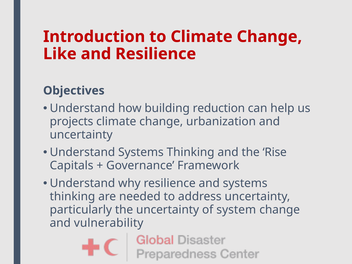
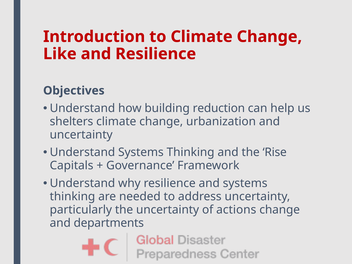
projects: projects -> shelters (71, 121)
system: system -> actions (236, 210)
vulnerability: vulnerability -> departments (109, 223)
